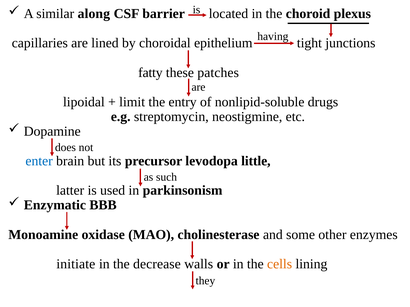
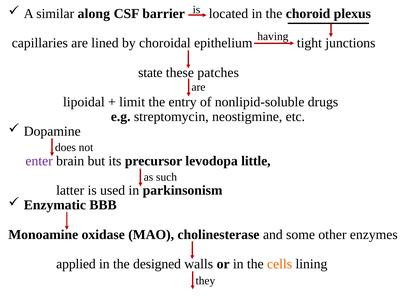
fatty: fatty -> state (150, 73)
enter colour: blue -> purple (39, 161)
initiate: initiate -> applied (76, 264)
decrease: decrease -> designed (157, 264)
